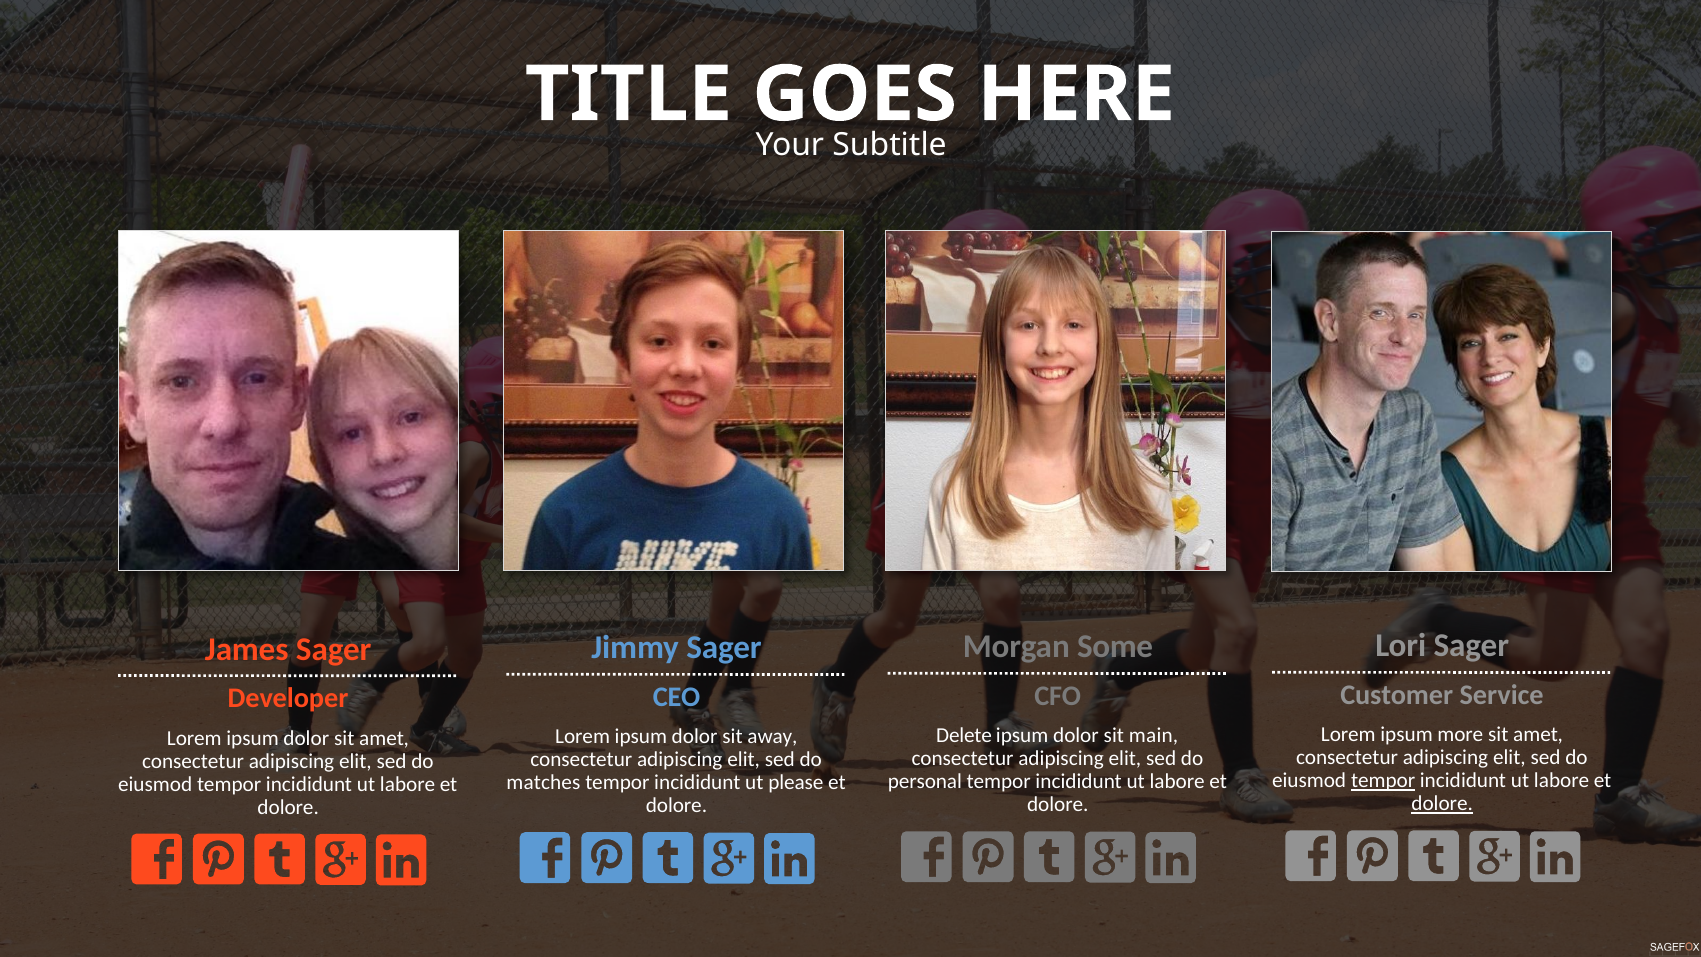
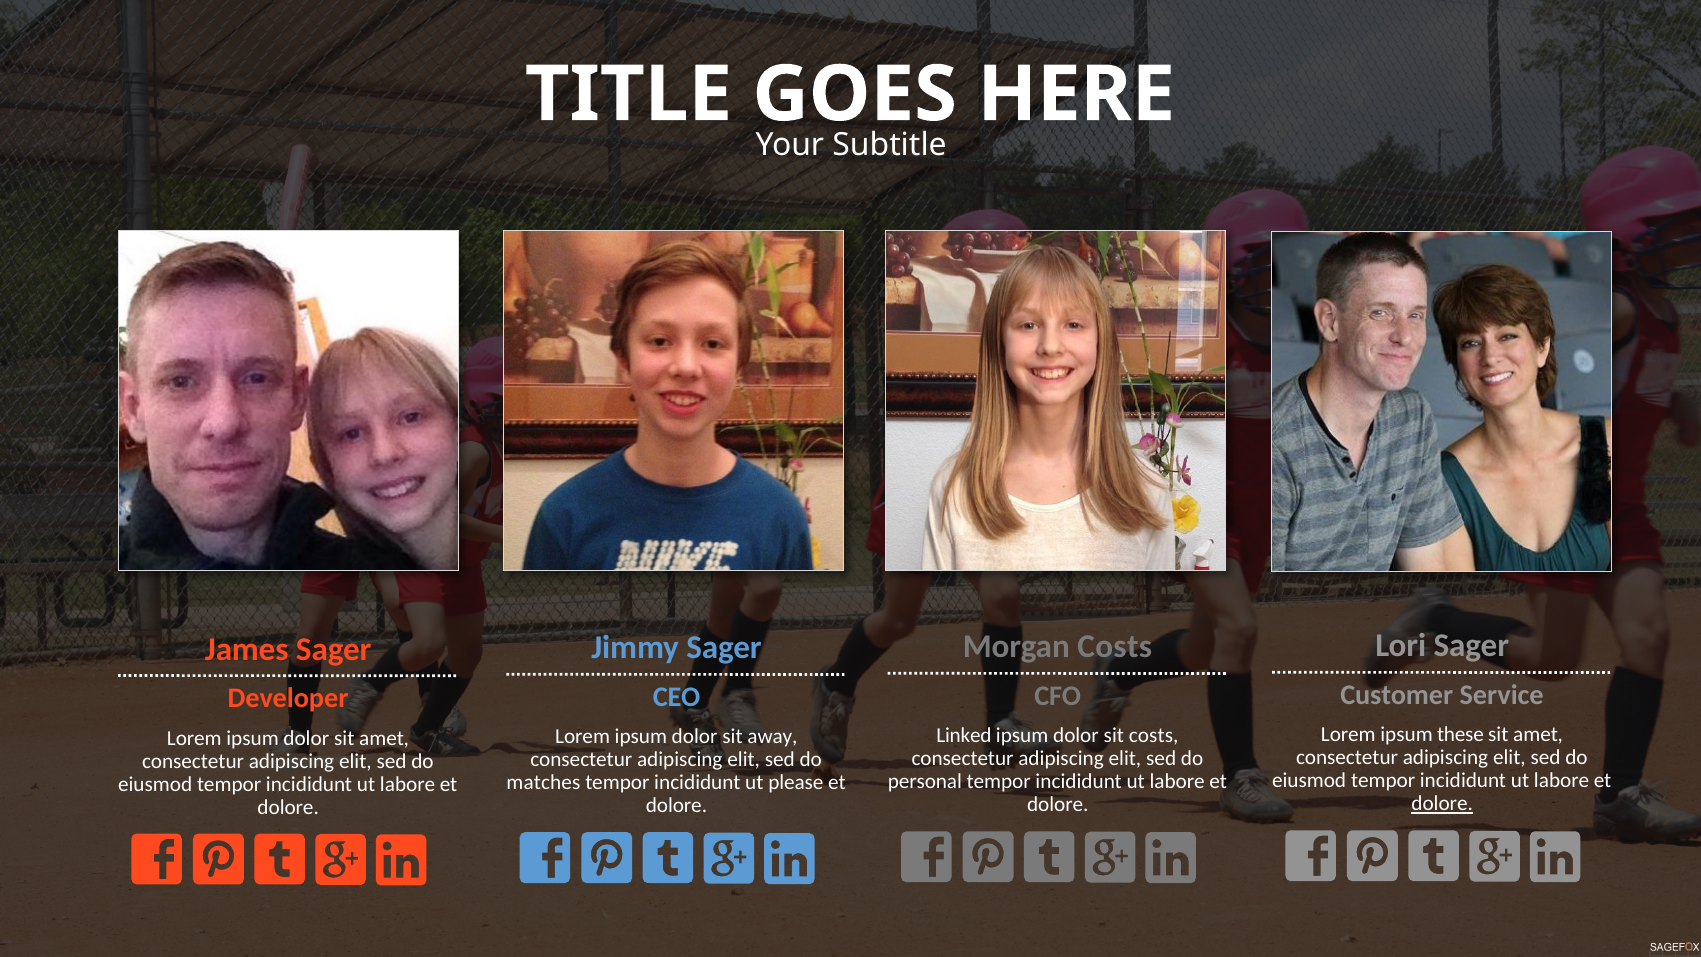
Morgan Some: Some -> Costs (1115, 647)
more: more -> these (1460, 735)
Delete: Delete -> Linked (964, 736)
sit main: main -> costs (1154, 736)
tempor underline: present -> none (1383, 781)
